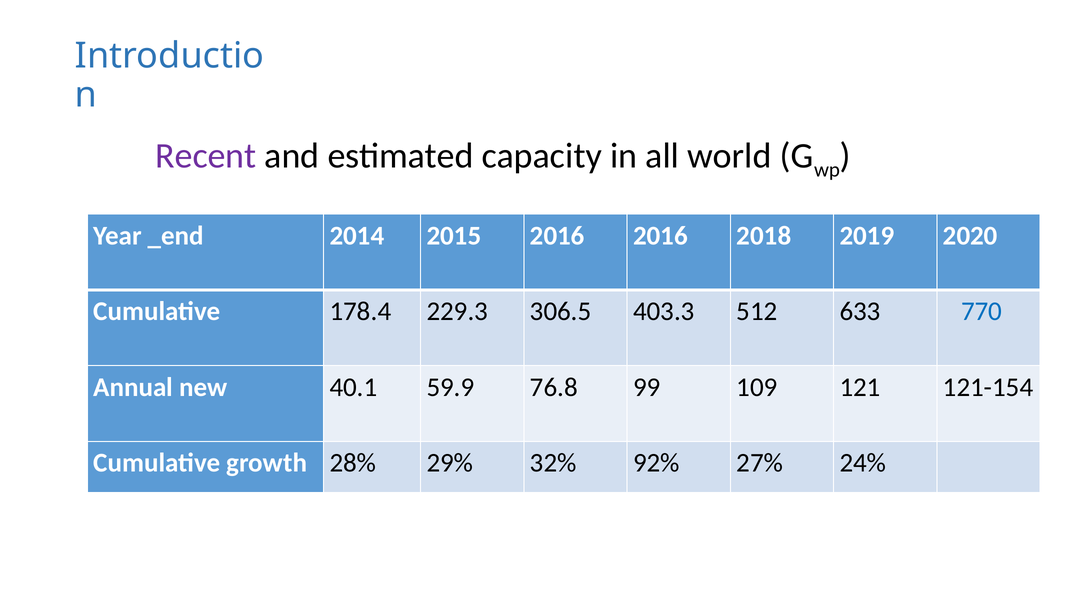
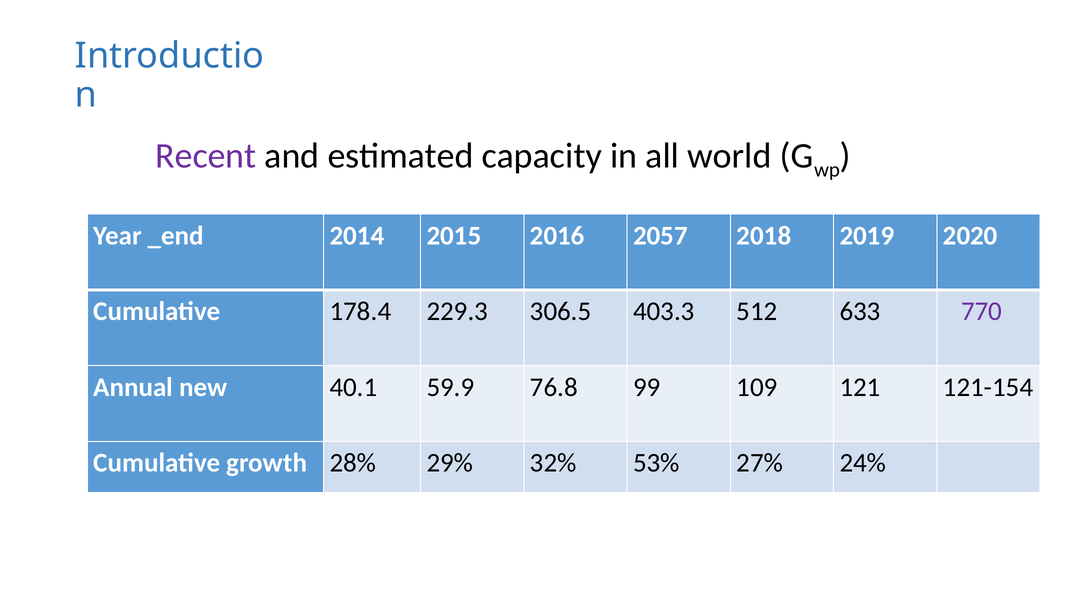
2016 2016: 2016 -> 2057 (660, 236)
770 colour: blue -> purple (982, 311)
92%: 92% -> 53% (656, 463)
